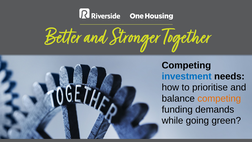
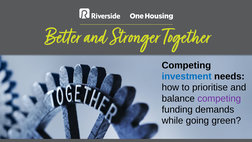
competing colour: orange -> purple (219, 98)
